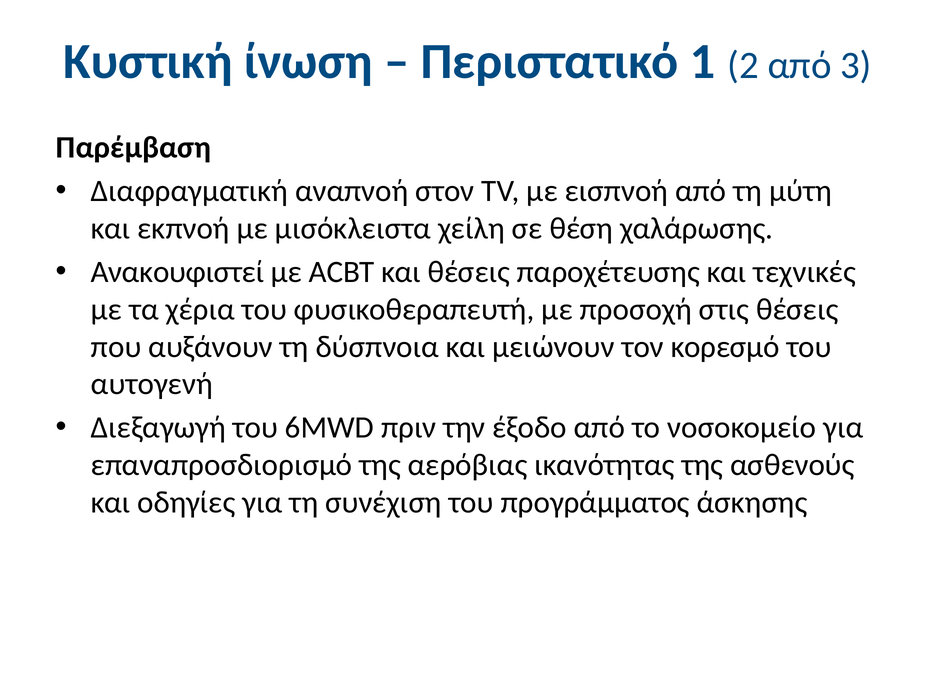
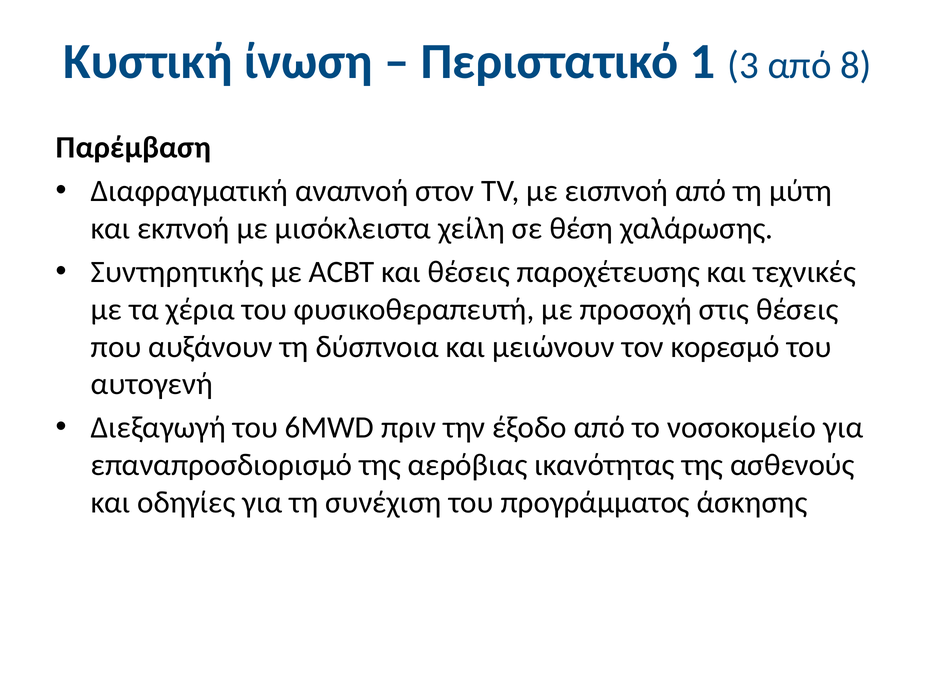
2: 2 -> 3 (743, 66)
3: 3 -> 8 (856, 66)
Ανακουφιστεί: Ανακουφιστεί -> Συντηρητικής (177, 272)
